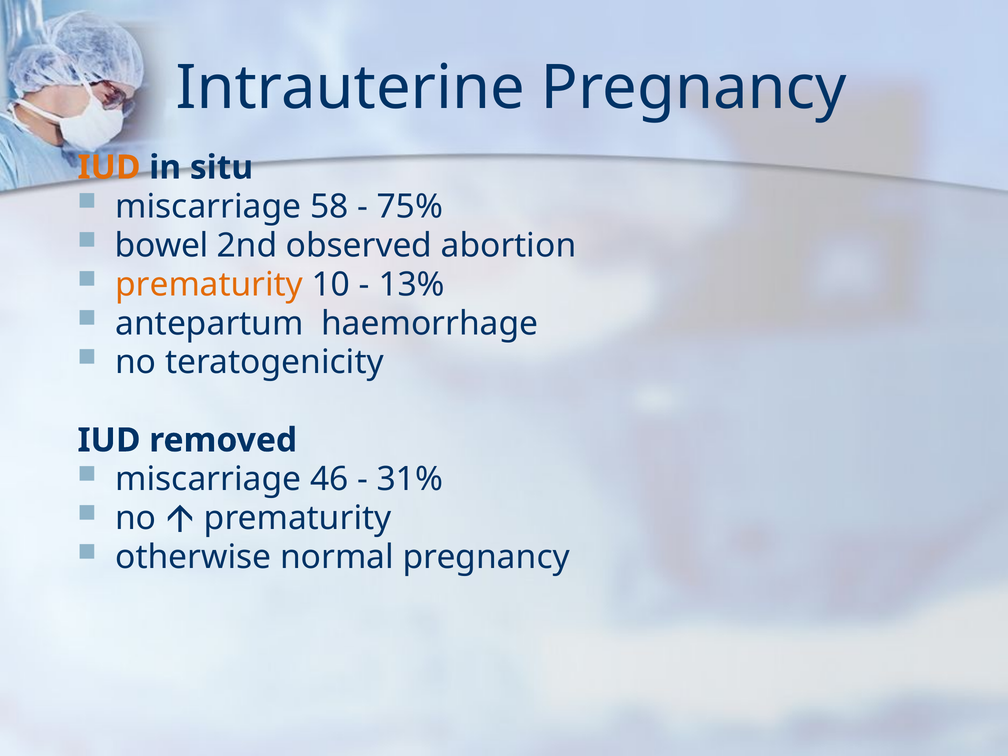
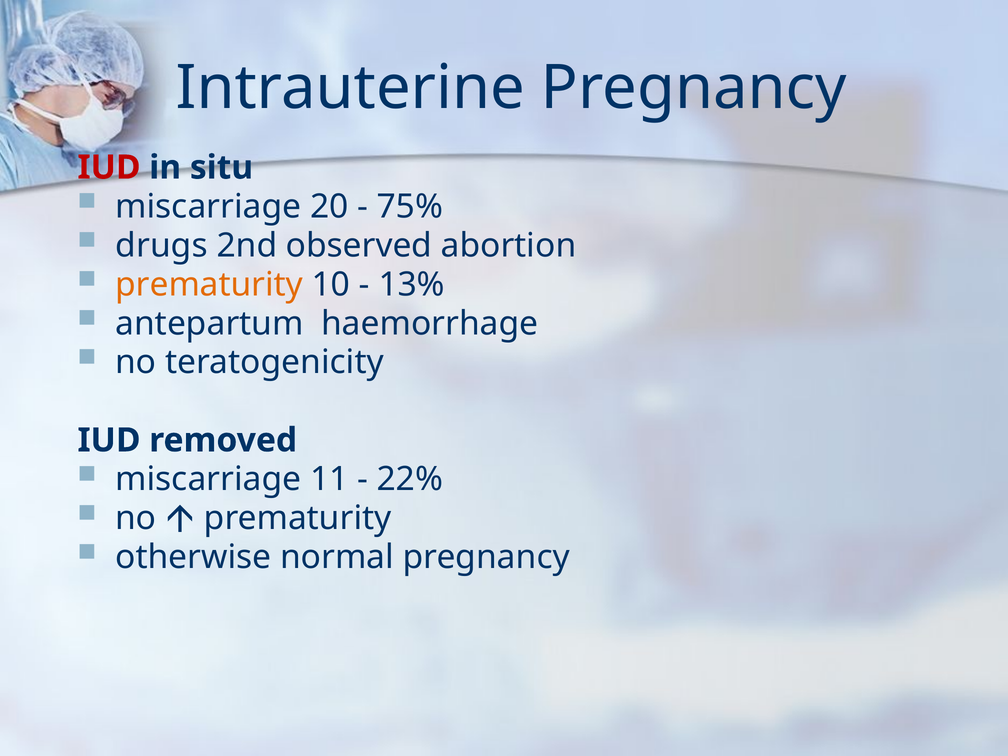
IUD colour: orange -> red (109, 168)
58: 58 -> 20 (329, 207)
bowel: bowel -> drugs (162, 245)
46: 46 -> 11 (329, 479)
31%: 31% -> 22% (410, 479)
